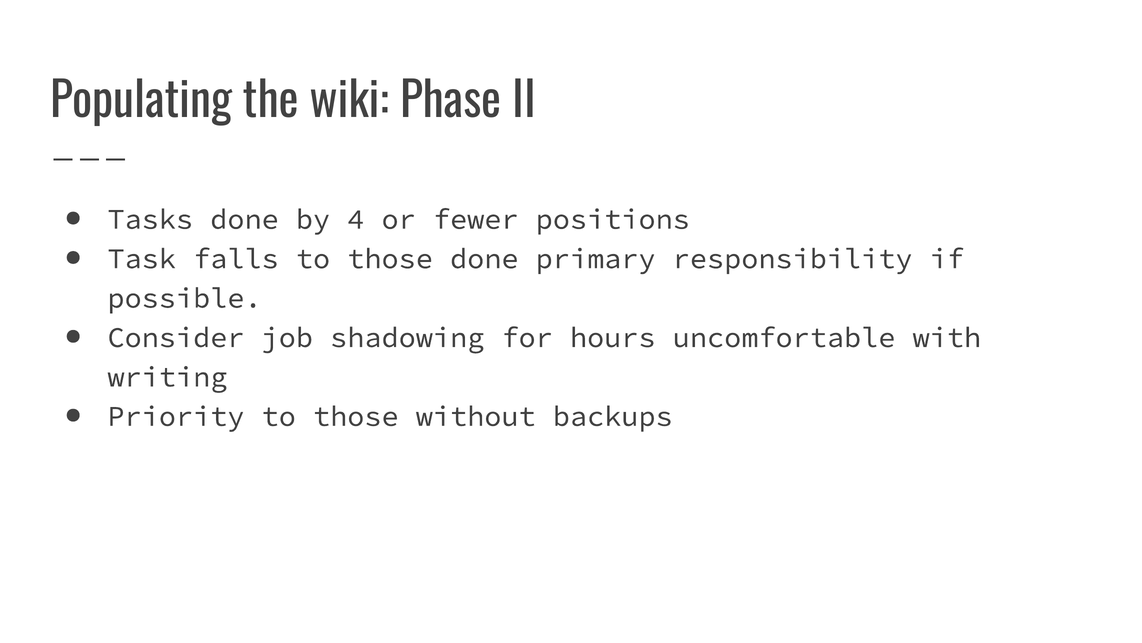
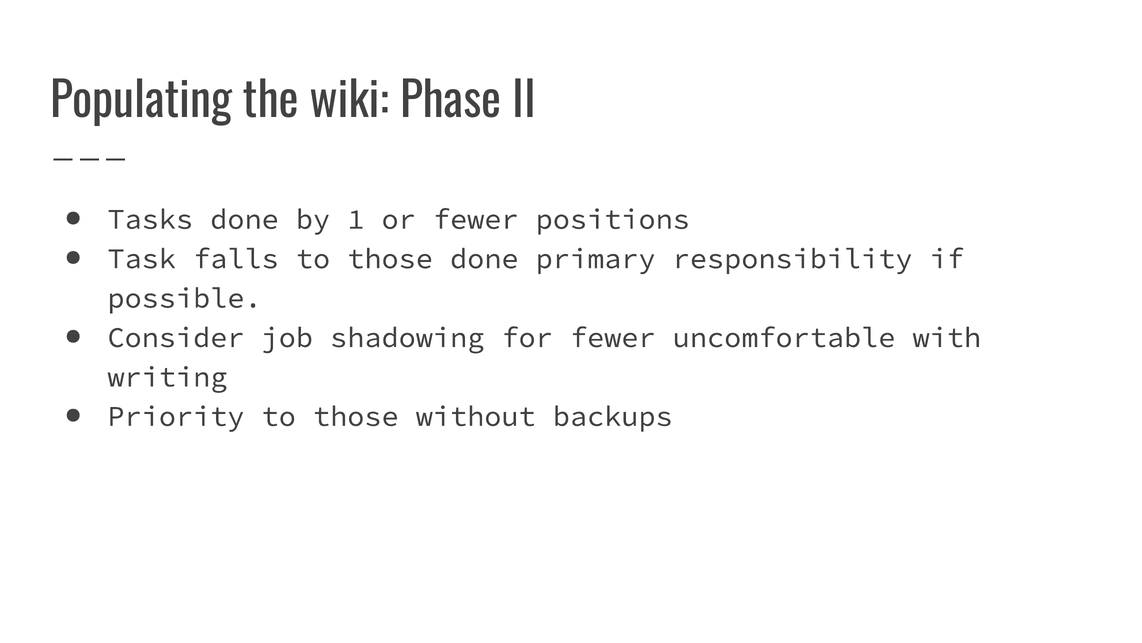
4: 4 -> 1 (356, 219)
for hours: hours -> fewer (613, 337)
